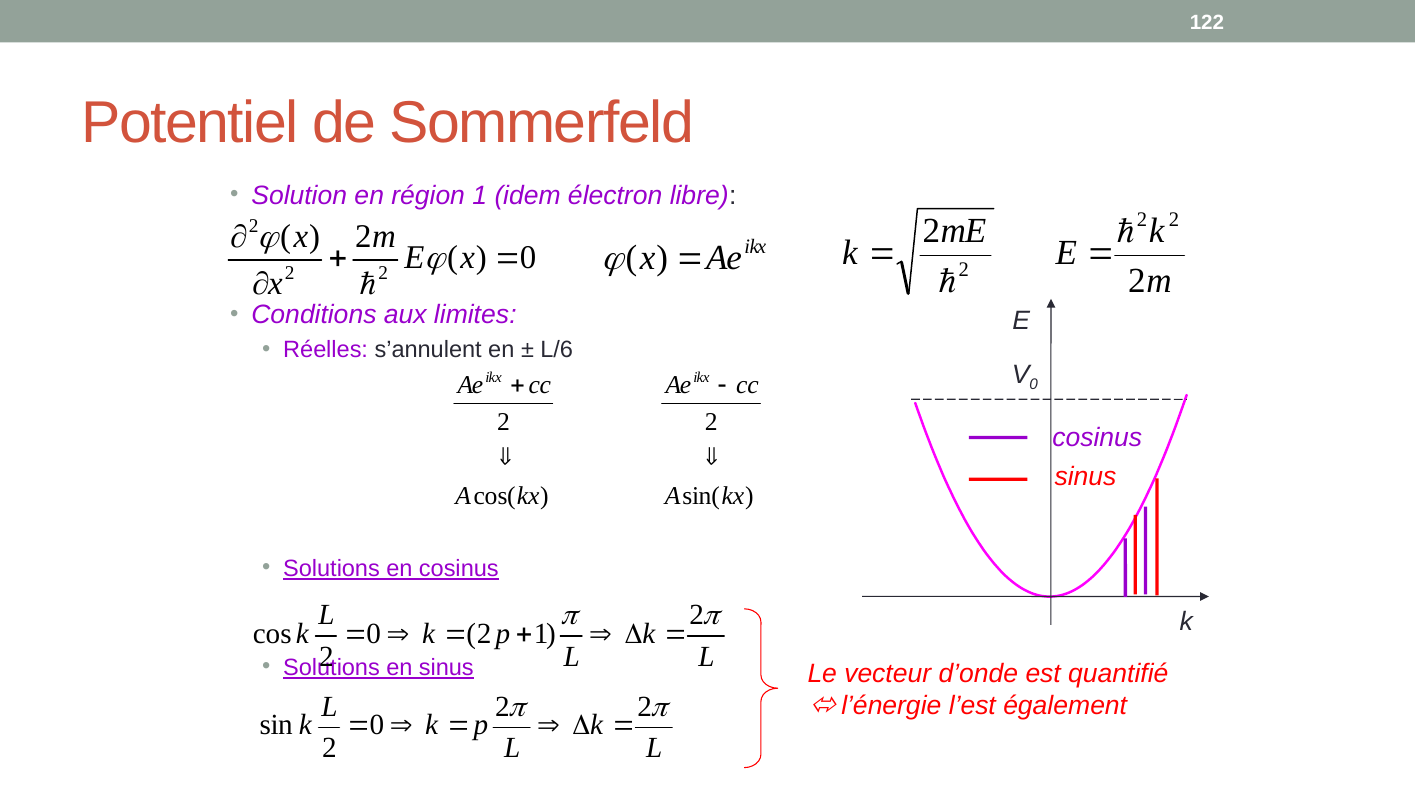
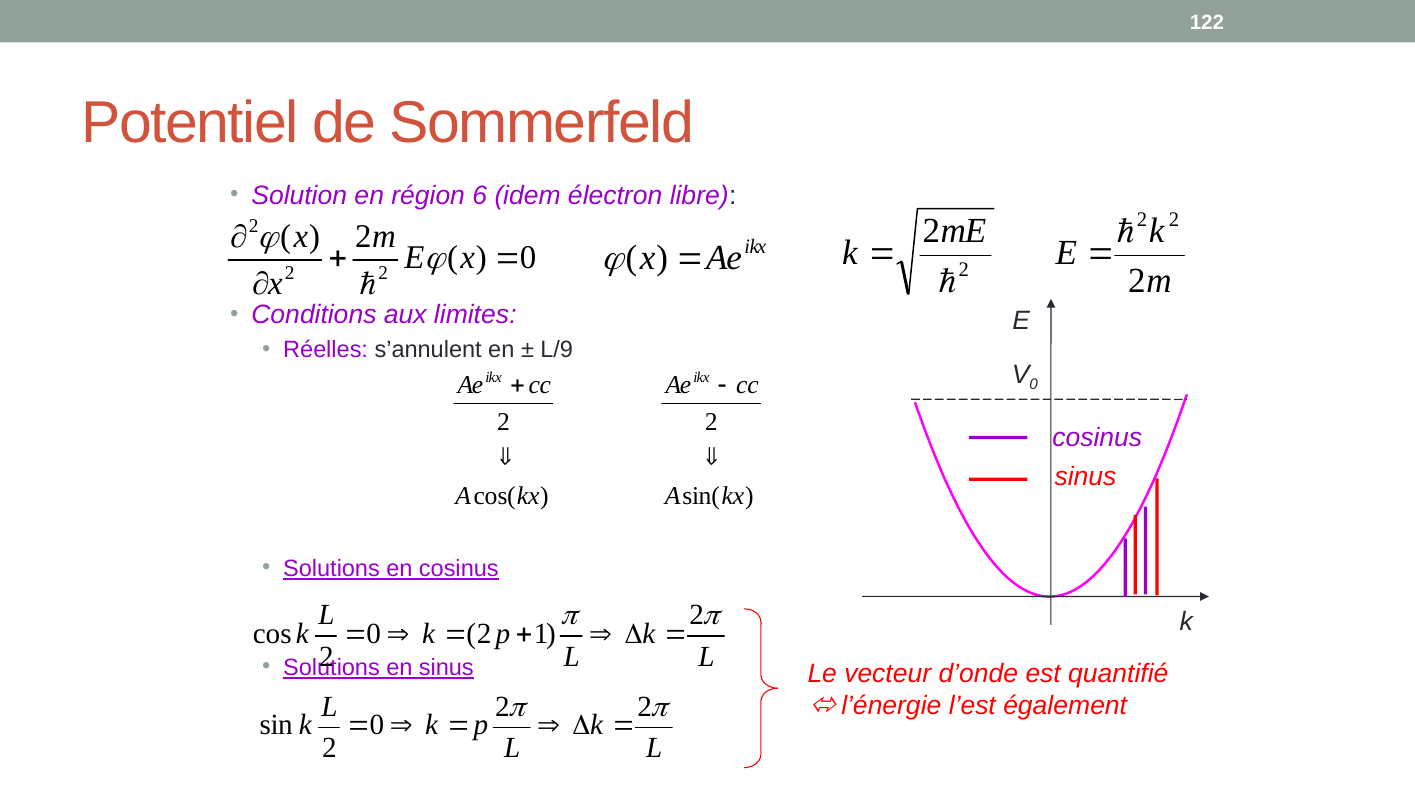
région 1: 1 -> 6 (480, 195)
L/6: L/6 -> L/9 (557, 350)
